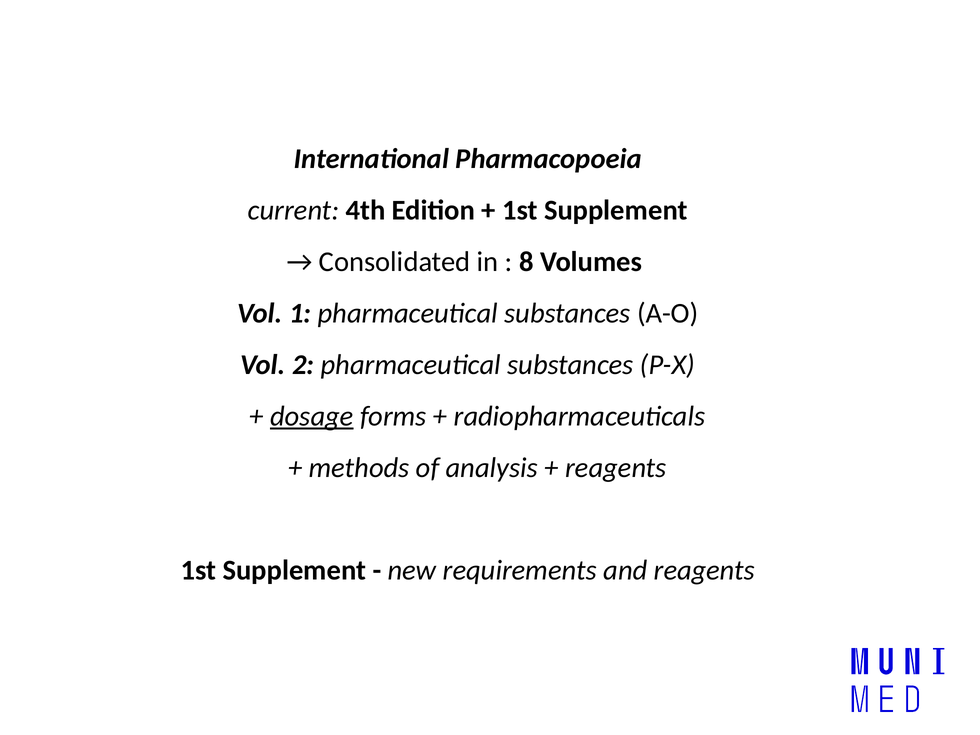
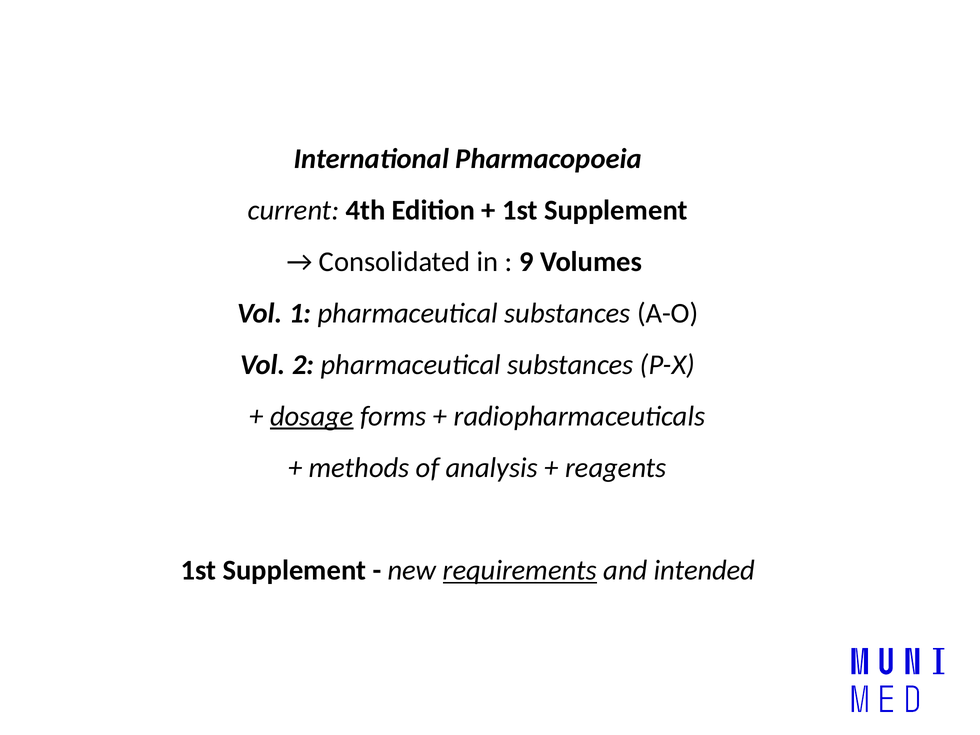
8: 8 -> 9 (526, 262)
requirements underline: none -> present (520, 571)
and reagents: reagents -> intended (704, 571)
